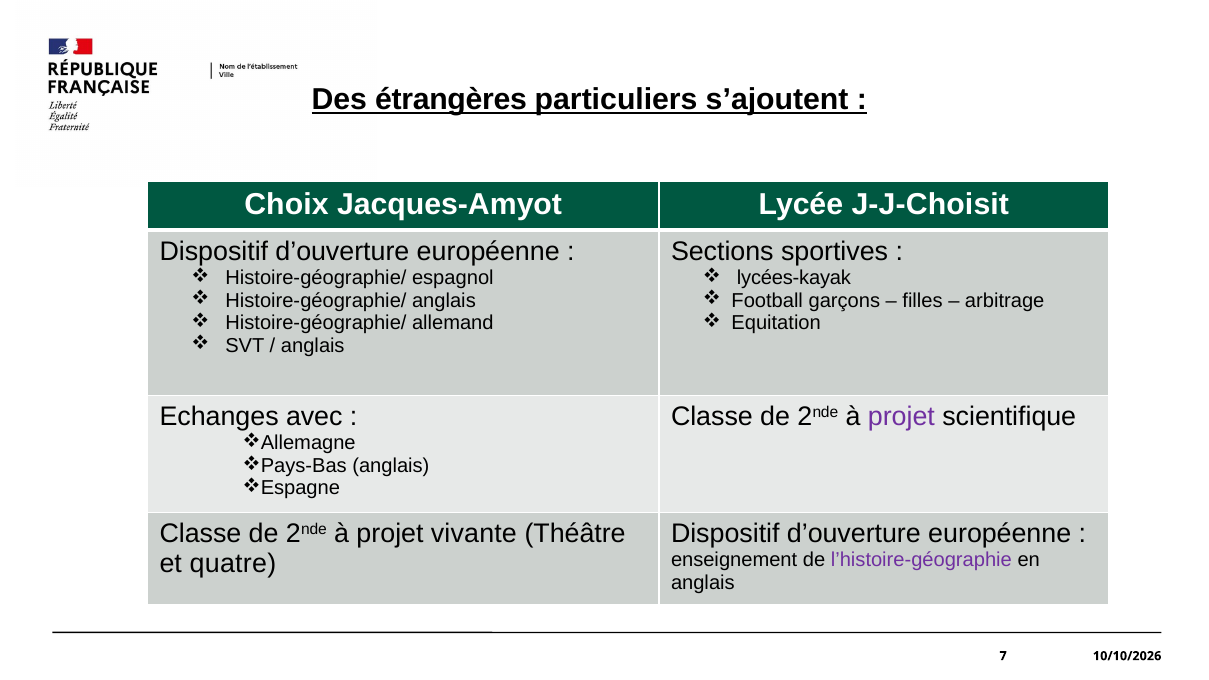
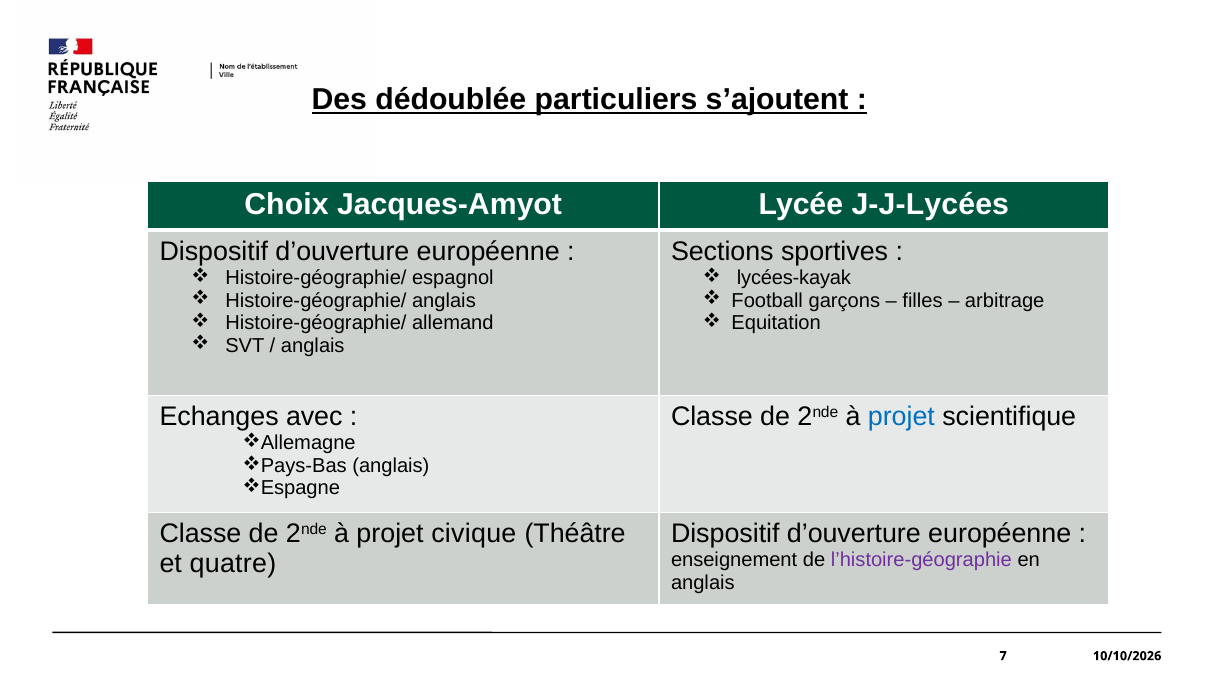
étrangères: étrangères -> dédoublée (451, 100)
J-J-Choisit: J-J-Choisit -> J-J-Lycées (930, 205)
projet colour: purple -> blue (901, 417)
vivante: vivante -> civique (474, 534)
